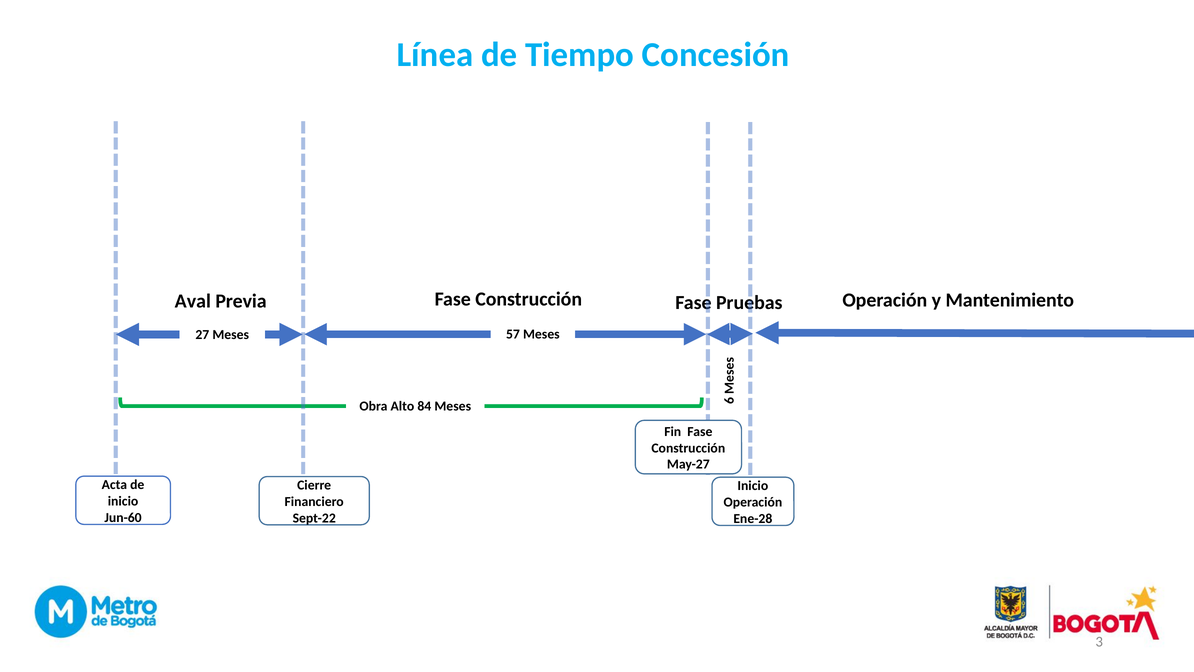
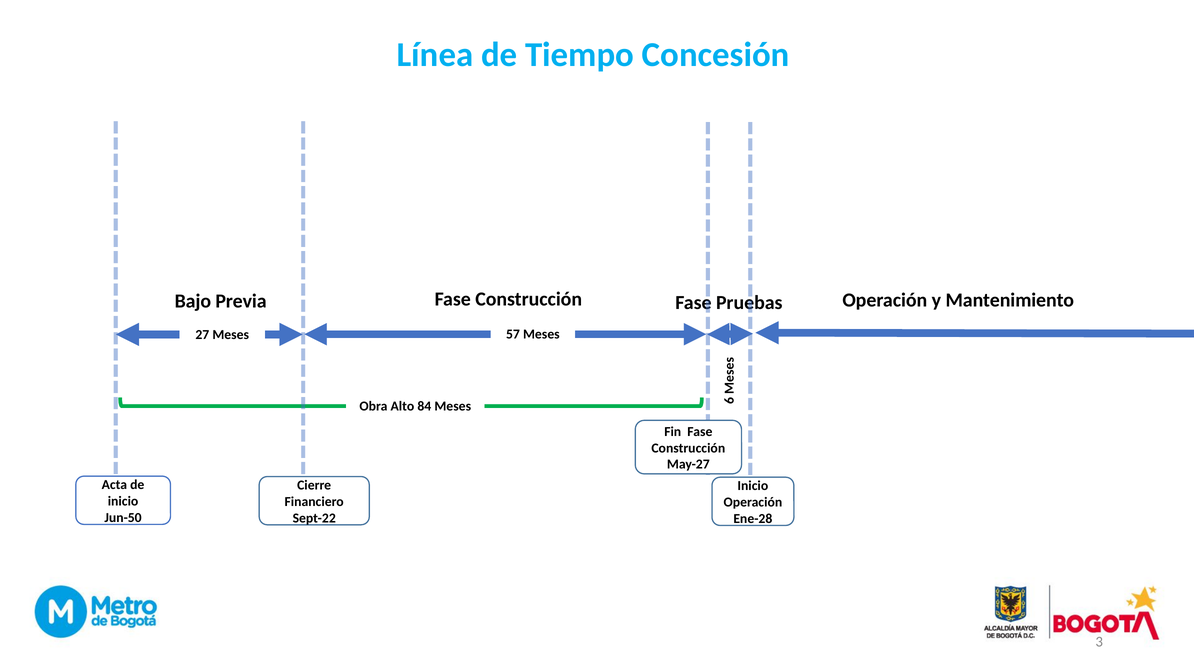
Aval: Aval -> Bajo (193, 301)
Jun-60: Jun-60 -> Jun-50 (123, 517)
